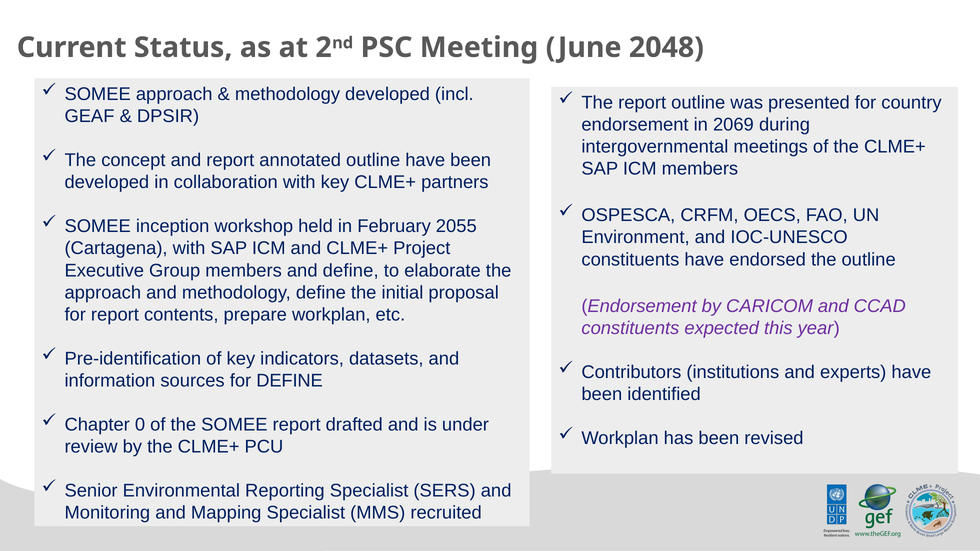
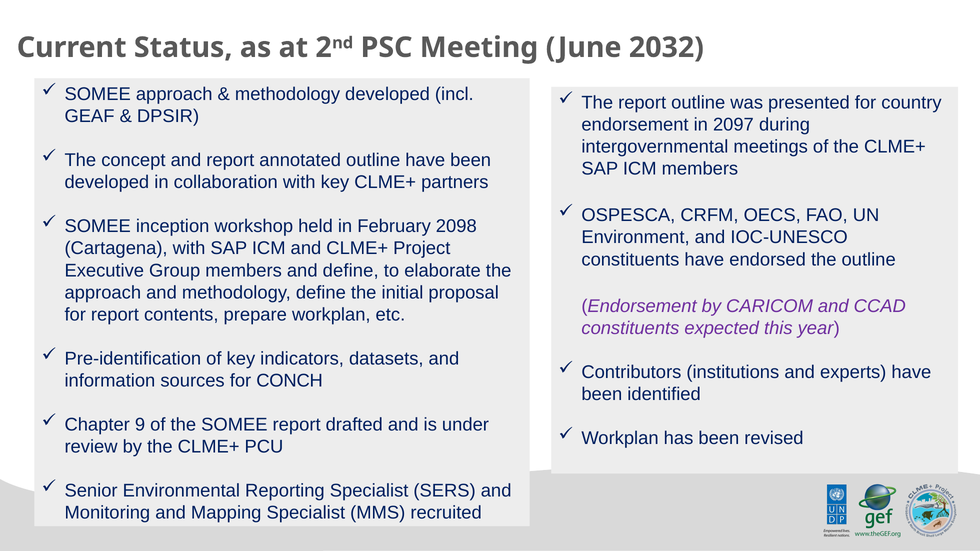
2048: 2048 -> 2032 (666, 48)
2069: 2069 -> 2097 (733, 125)
2055: 2055 -> 2098 (456, 226)
for DEFINE: DEFINE -> CONCH (290, 381)
0: 0 -> 9 (140, 425)
